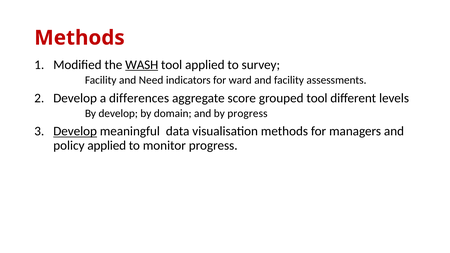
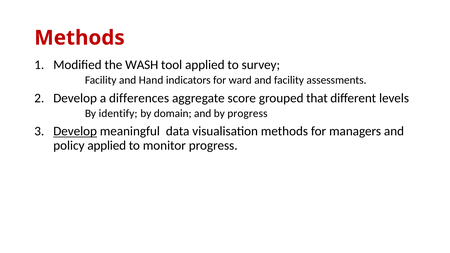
WASH underline: present -> none (142, 65)
Need: Need -> Hand (151, 80)
grouped tool: tool -> that (317, 98)
By develop: develop -> identify (118, 114)
